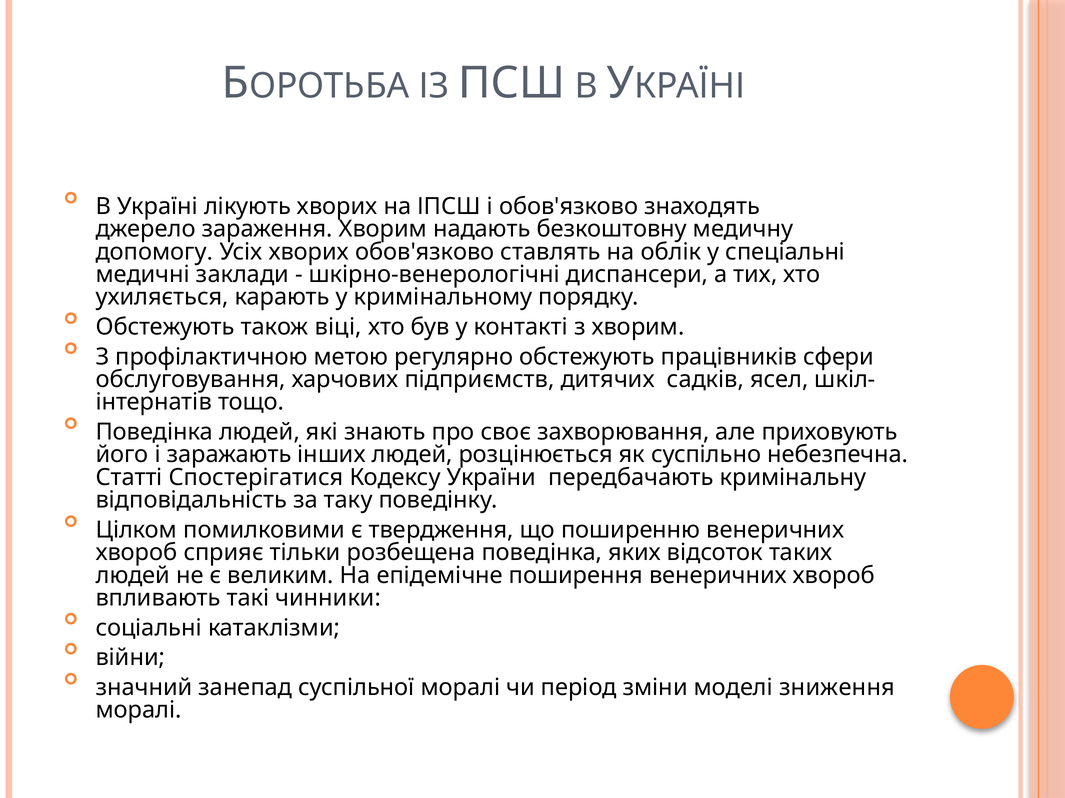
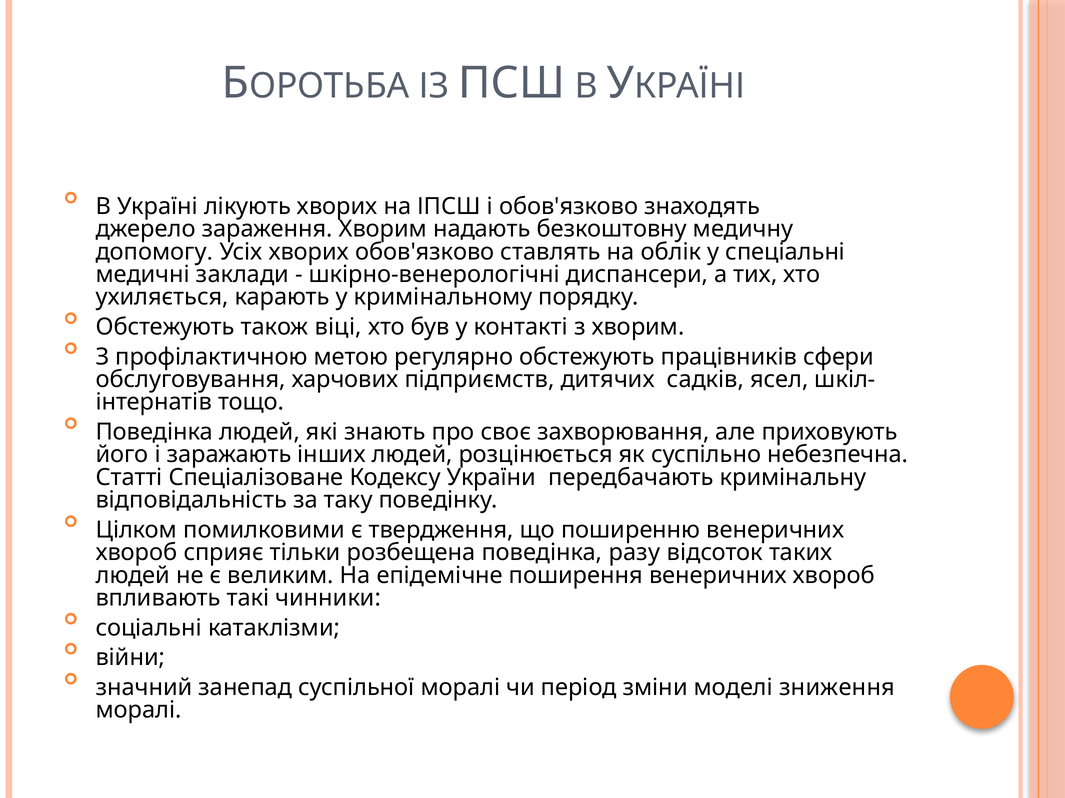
Спостерігатися: Спостерігатися -> Спеціалізоване (256, 478)
яких: яких -> разу (634, 553)
